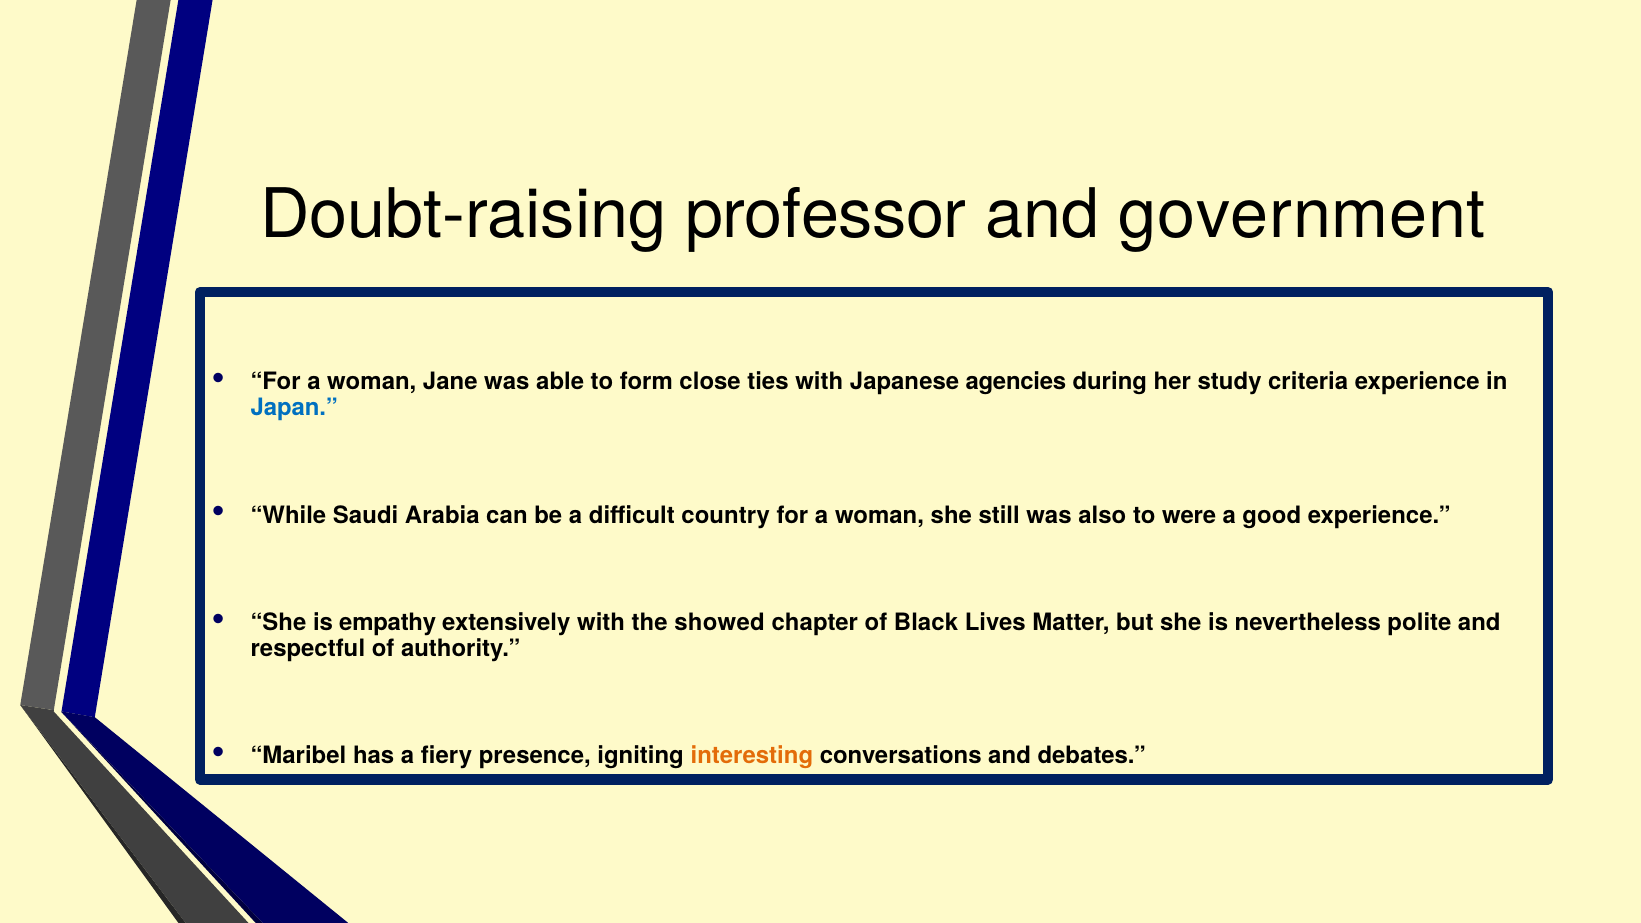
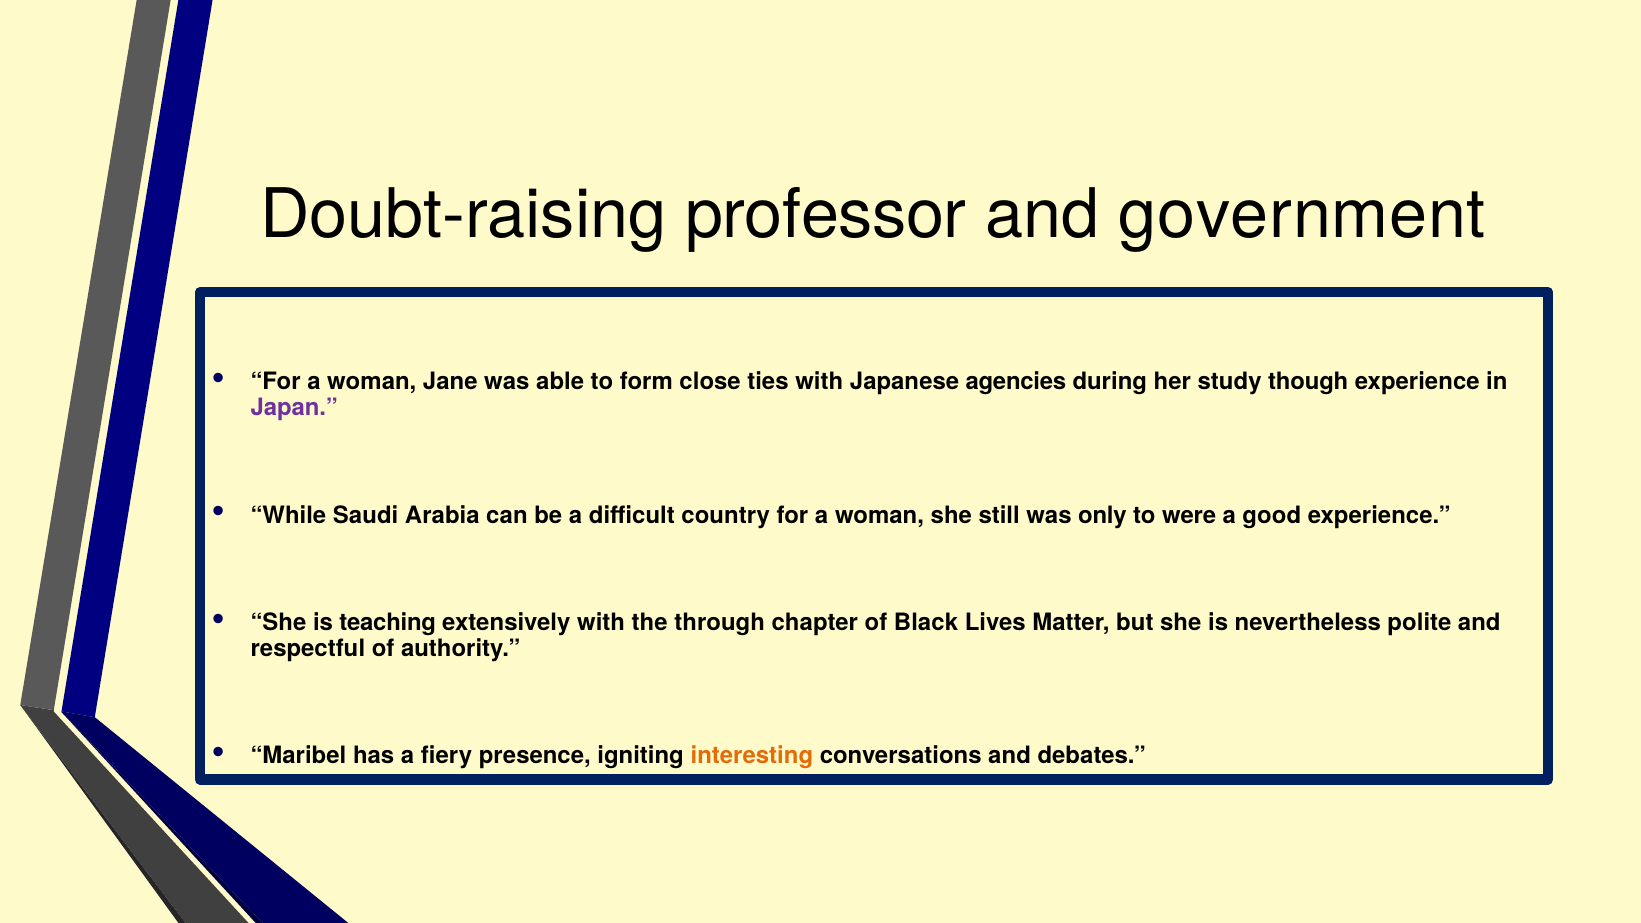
criteria: criteria -> though (1308, 382)
Japan colour: blue -> purple (294, 408)
also: also -> only (1102, 515)
empathy: empathy -> teaching (388, 623)
showed: showed -> through (720, 623)
